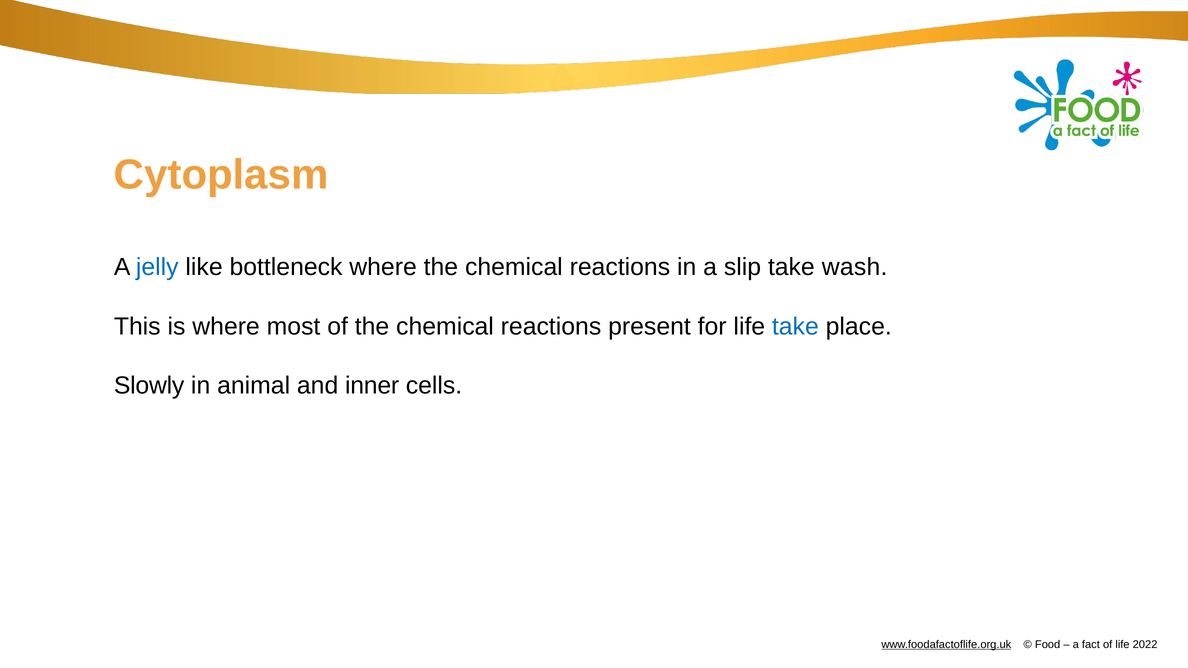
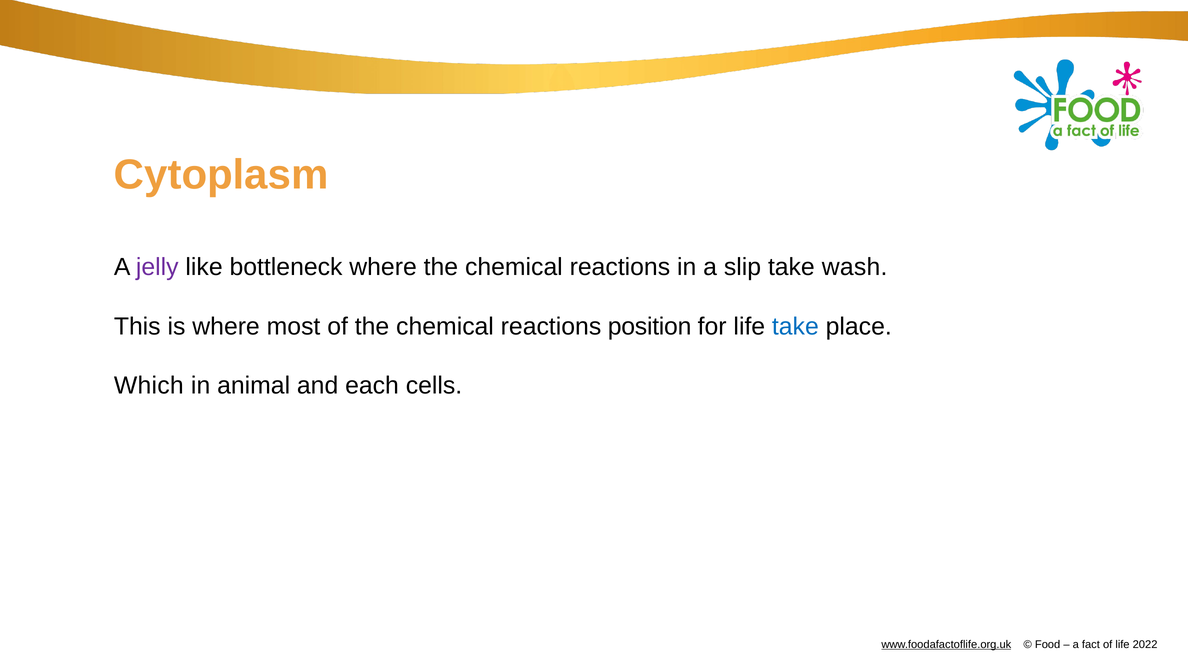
jelly colour: blue -> purple (157, 267)
present: present -> position (650, 327)
Slowly: Slowly -> Which (149, 386)
inner: inner -> each (372, 386)
